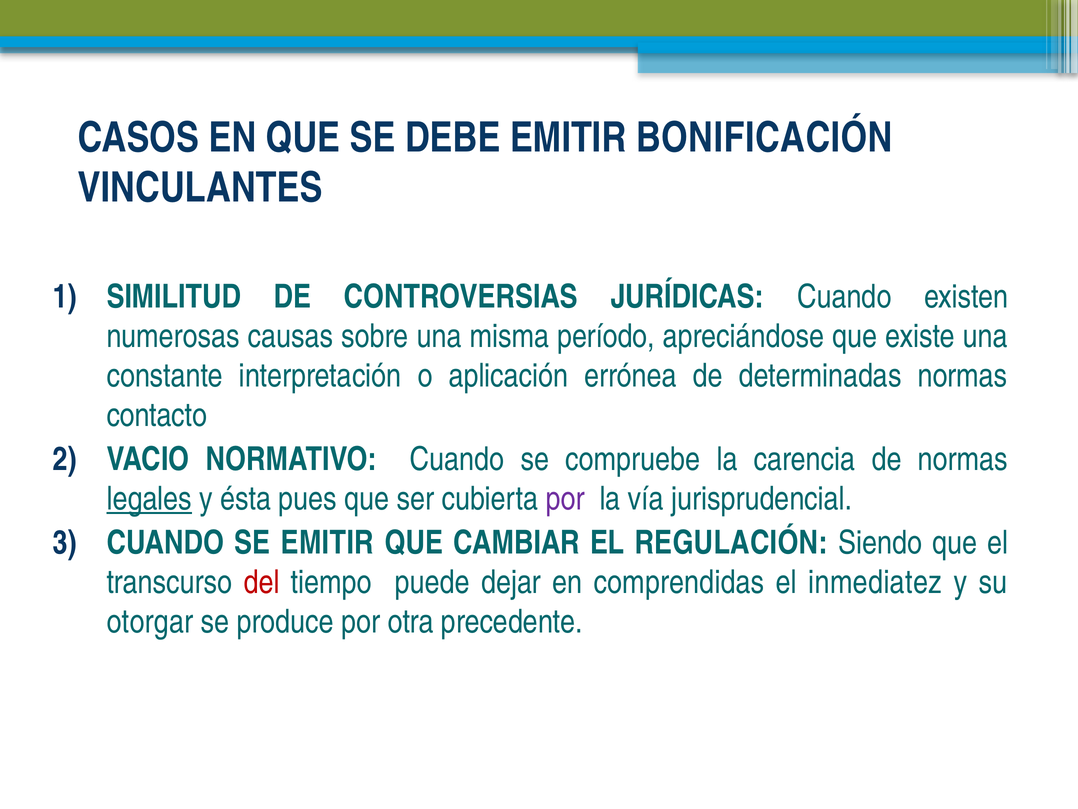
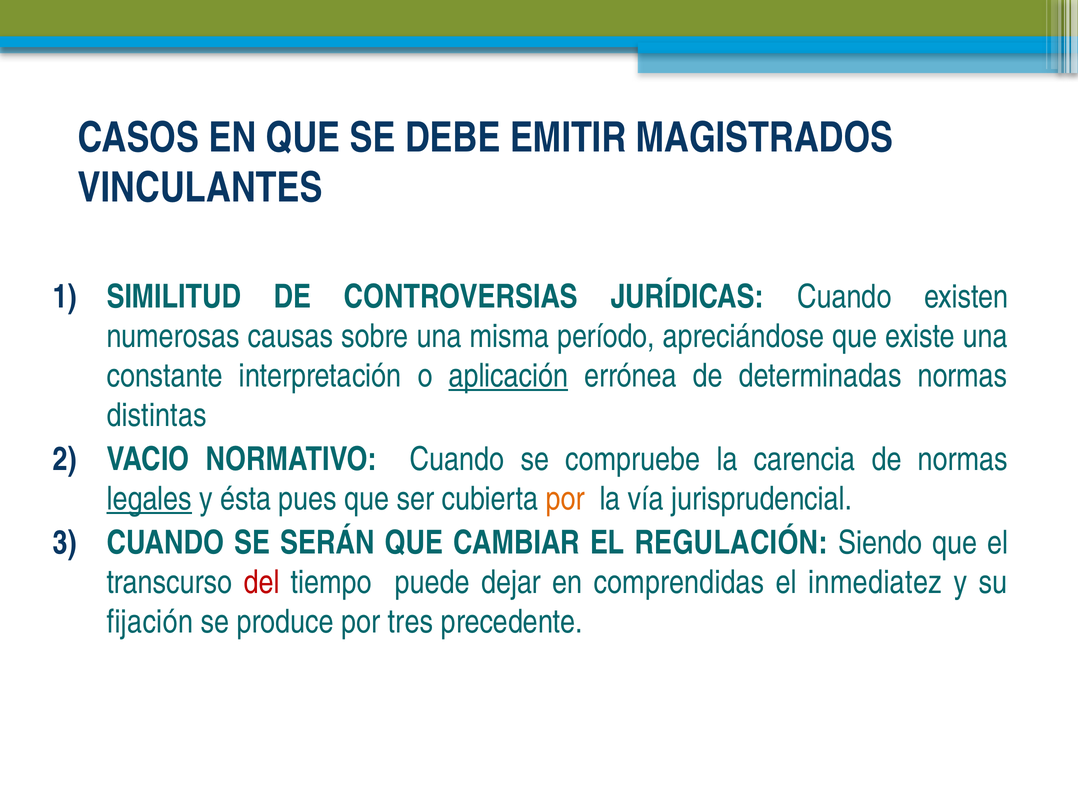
BONIFICACIÓN: BONIFICACIÓN -> MAGISTRADOS (765, 138)
aplicación underline: none -> present (508, 376)
contacto: contacto -> distintas (157, 415)
por colour: purple -> orange (565, 499)
SE EMITIR: EMITIR -> SERÁN (328, 543)
otorgar: otorgar -> fijación (150, 622)
otra: otra -> tres (411, 622)
